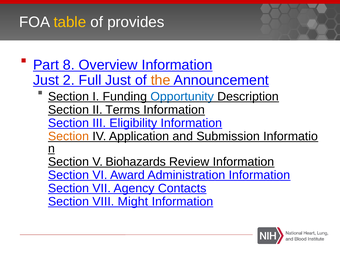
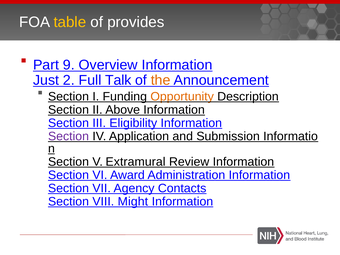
8: 8 -> 9 (69, 65)
Full Just: Just -> Talk (118, 80)
Opportunity colour: blue -> orange (182, 96)
Terms: Terms -> Above (123, 110)
Section colour: orange -> purple (68, 136)
Biohazards: Biohazards -> Extramural (136, 162)
